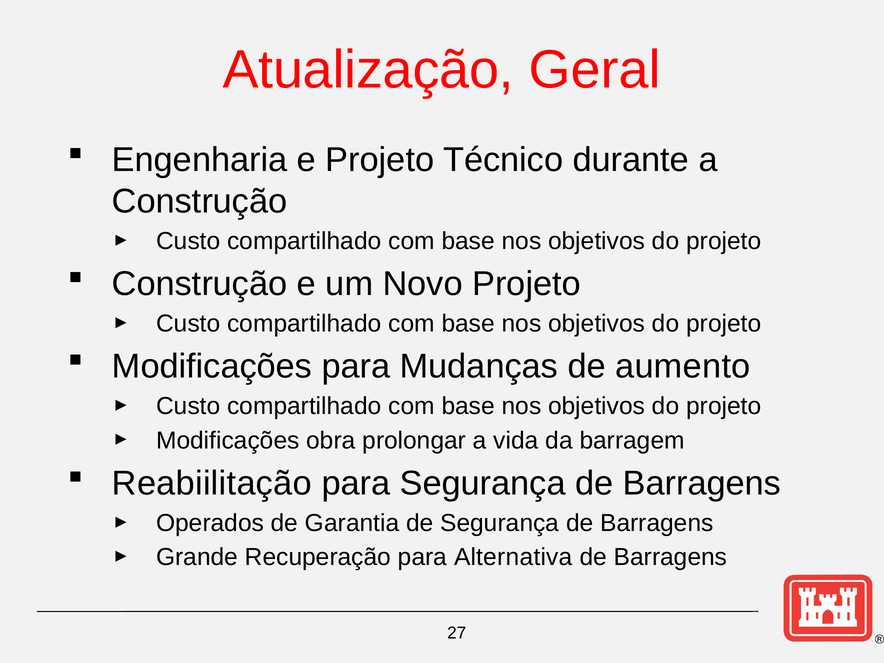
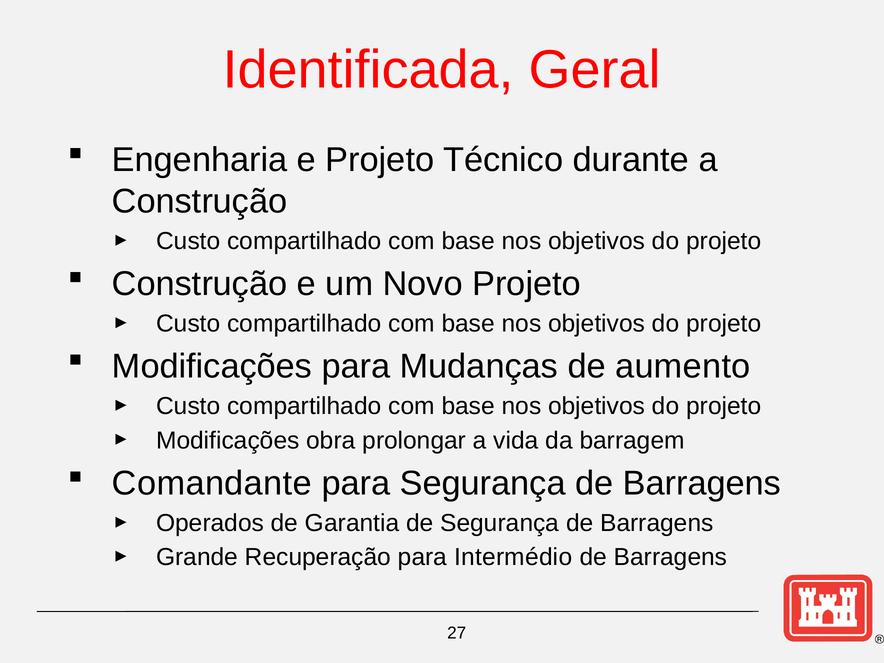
Atualização: Atualização -> Identificada (368, 70)
Reabiilitação: Reabiilitação -> Comandante (212, 483)
Alternativa: Alternativa -> Intermédio (513, 557)
